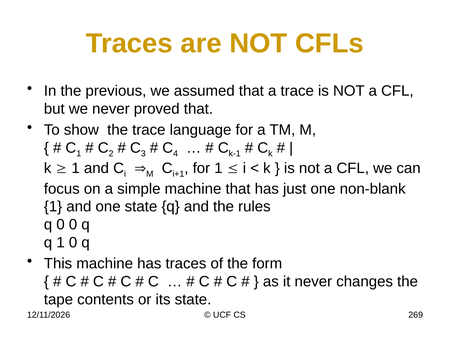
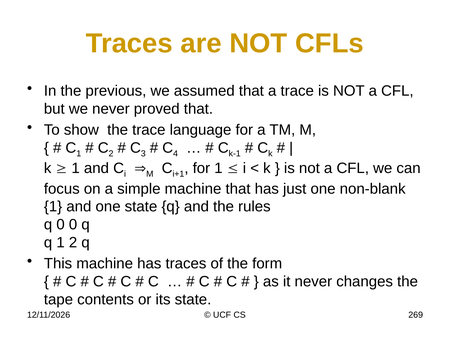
1 0: 0 -> 2 (73, 243)
